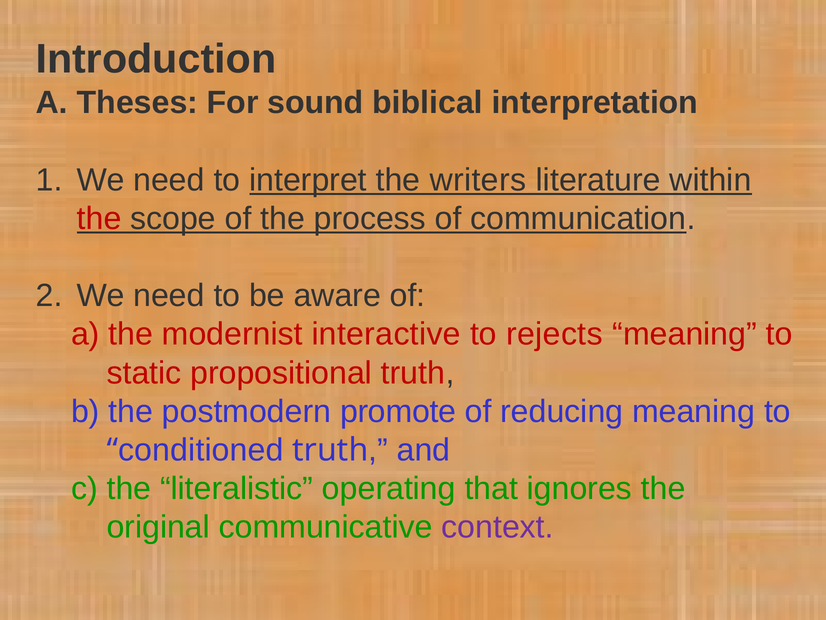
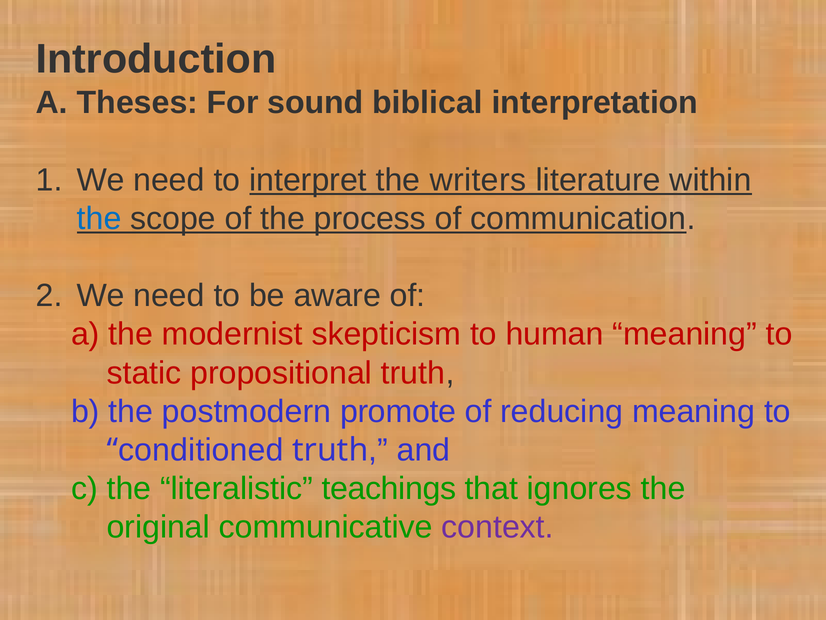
the colour: red -> blue (99, 218)
interactive: interactive -> skepticism (386, 334)
rejects: rejects -> human (555, 334)
operating: operating -> teachings (389, 488)
